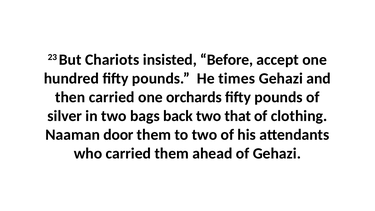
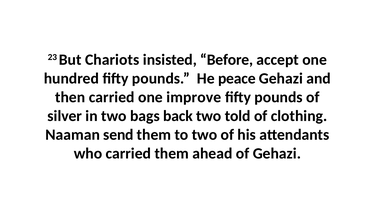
times: times -> peace (237, 78)
orchards: orchards -> improve (194, 97)
that: that -> told (238, 116)
door: door -> send (118, 135)
